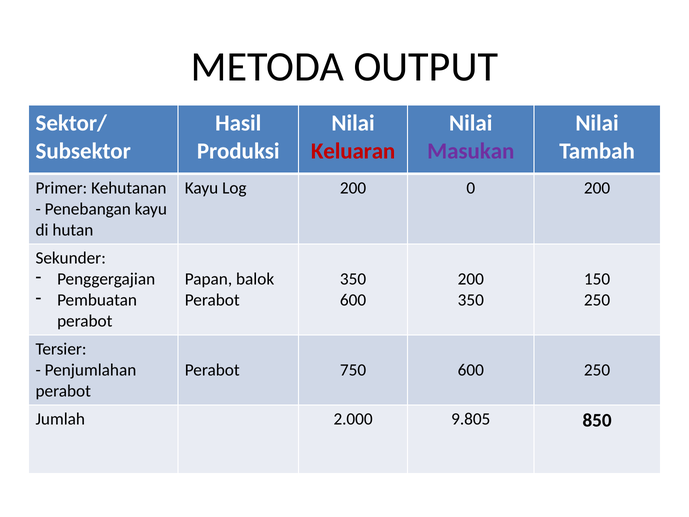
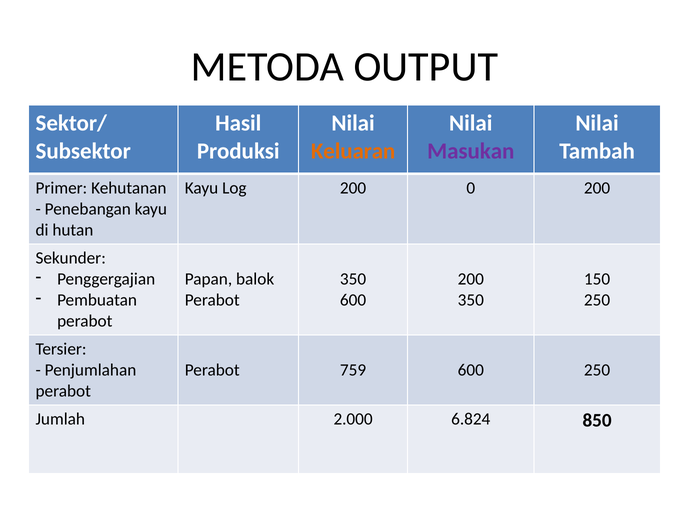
Keluaran colour: red -> orange (353, 151)
750: 750 -> 759 (353, 370)
9.805: 9.805 -> 6.824 (471, 419)
